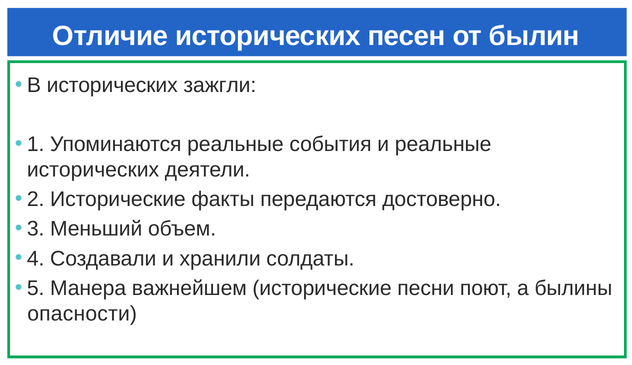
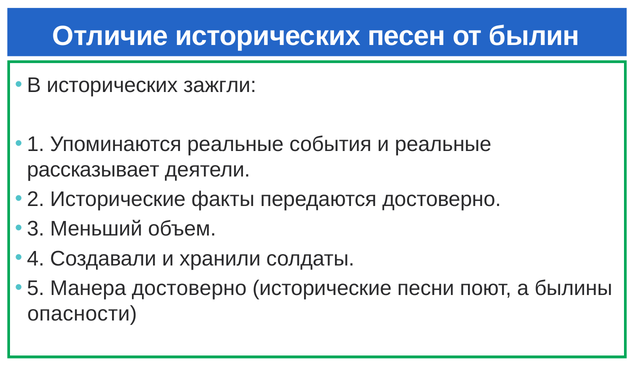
исторических: исторических -> рассказывает (93, 170)
Манера важнейшем: важнейшем -> достоверно (189, 288)
